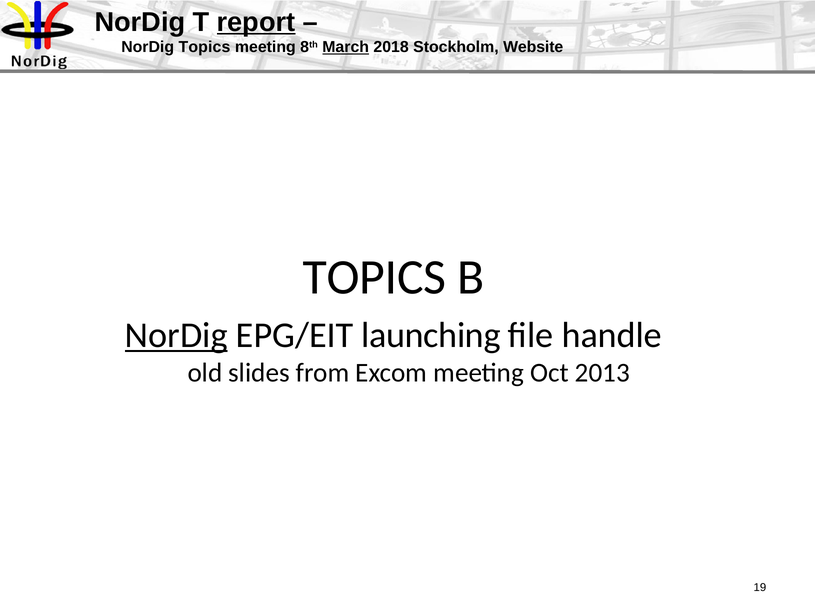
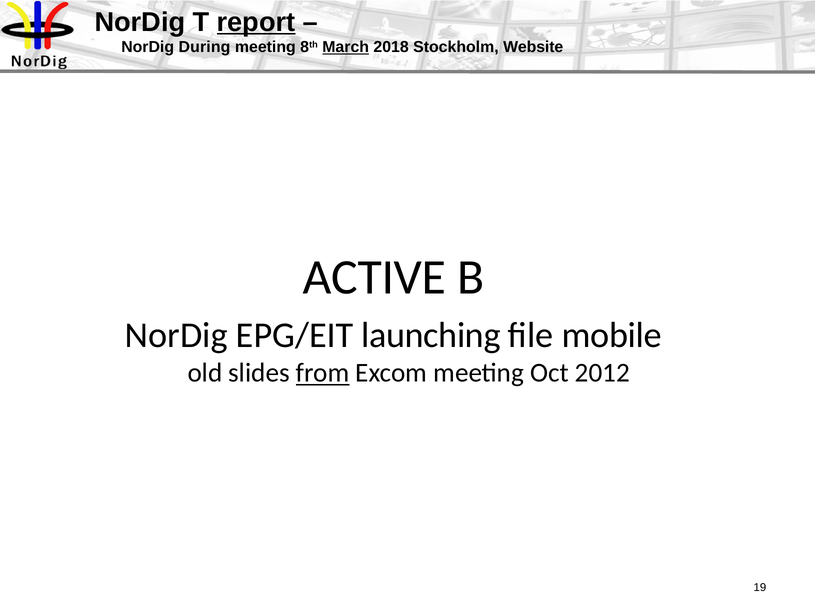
NorDig Topics: Topics -> During (204, 47)
TOPICS: TOPICS -> ACTIVE (374, 277)
NorDig underline: present -> none (176, 335)
handle: handle -> mobile (612, 335)
from underline: none -> present (323, 372)
2013: 2013 -> 2012 (602, 372)
